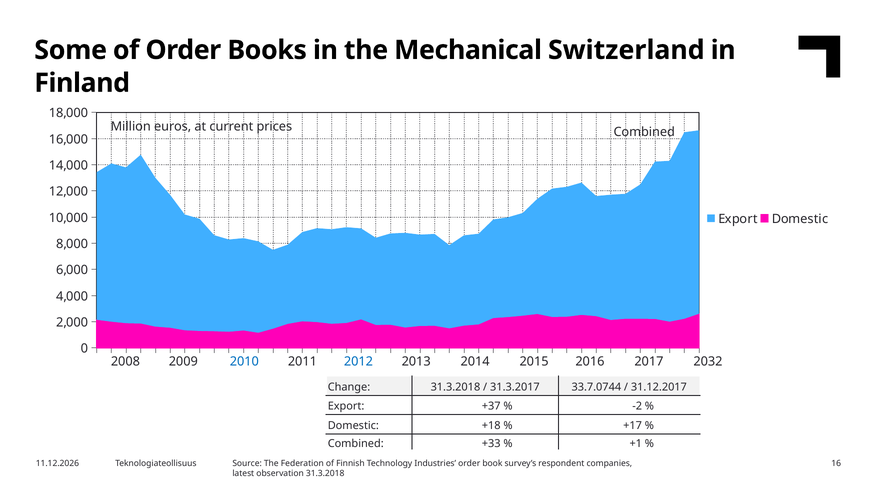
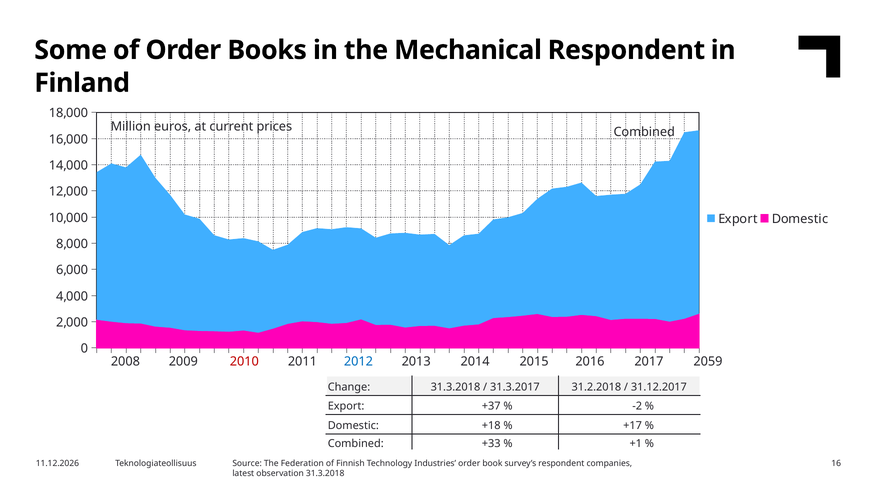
Mechanical Switzerland: Switzerland -> Respondent (626, 50)
2010 colour: blue -> red (244, 361)
2032: 2032 -> 2059 (708, 361)
33.7.0744: 33.7.0744 -> 31.2.2018 (596, 387)
